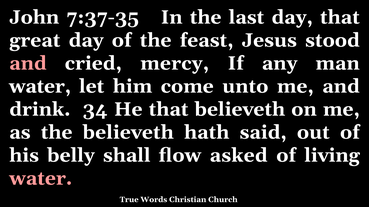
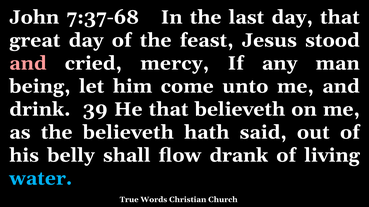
7:37-35: 7:37-35 -> 7:37-68 (103, 17)
water: water -> being (40, 87)
34: 34 -> 39 (95, 110)
asked: asked -> drank (239, 156)
water colour: pink -> light blue (41, 179)
